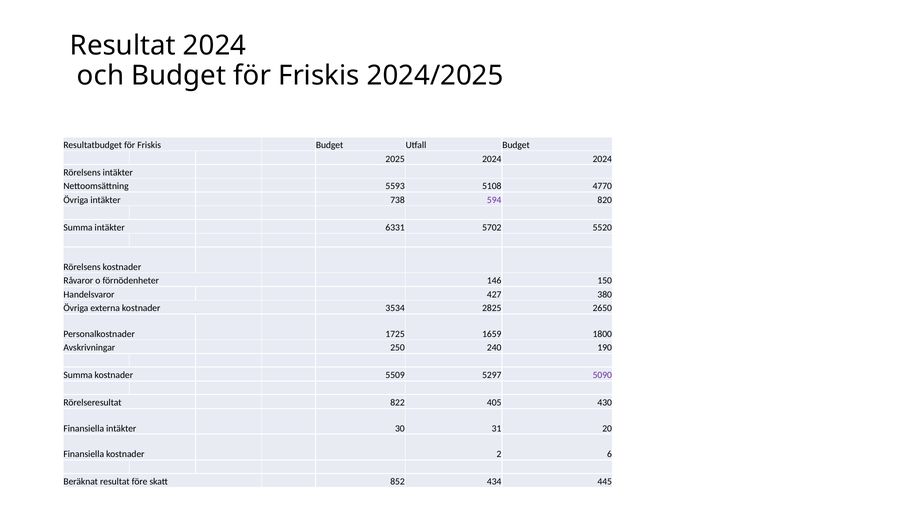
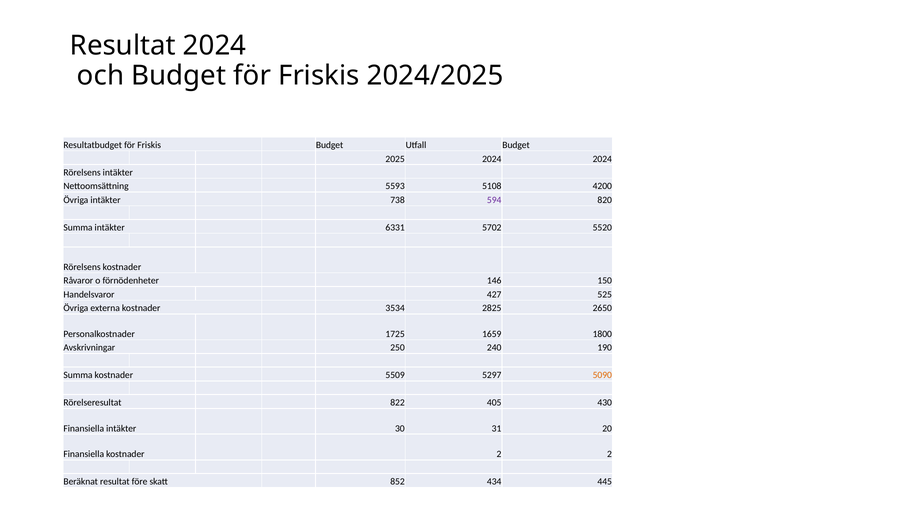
4770: 4770 -> 4200 (602, 186)
380: 380 -> 525 (605, 295)
5090 colour: purple -> orange (602, 375)
2 6: 6 -> 2 (609, 454)
